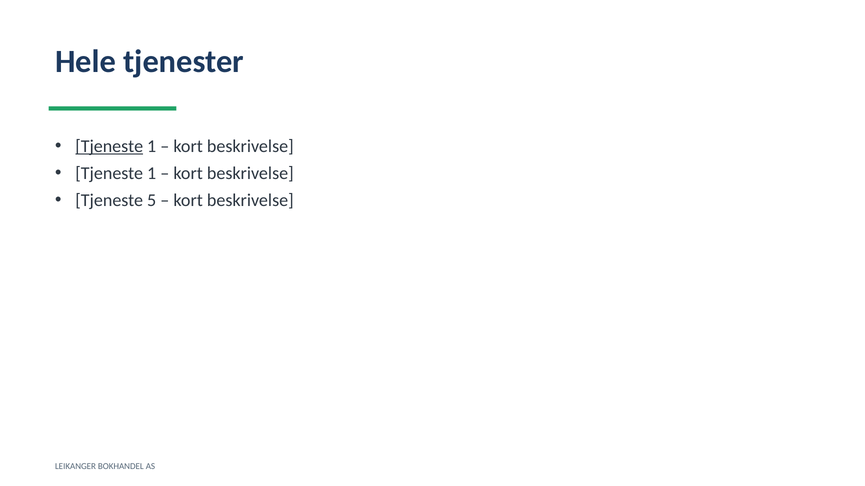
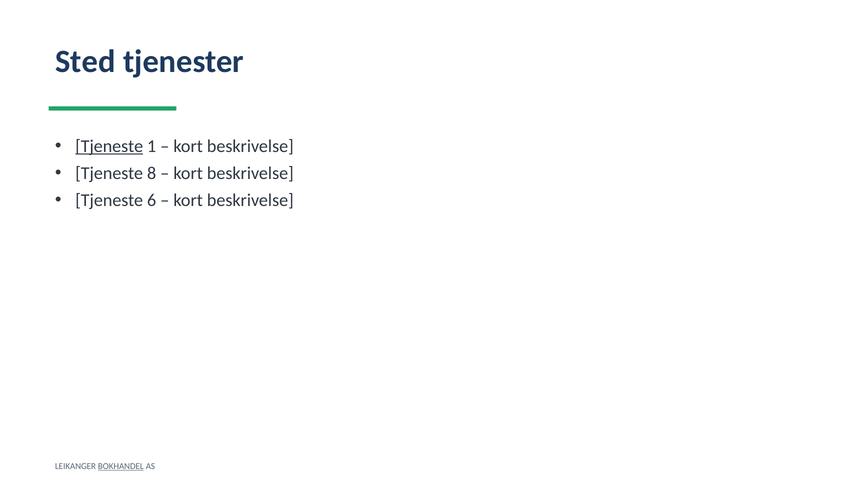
Hele: Hele -> Sted (85, 62)
1: 1 -> 8 (152, 174)
5: 5 -> 6 (152, 201)
BOKHANDEL underline: none -> present (121, 467)
